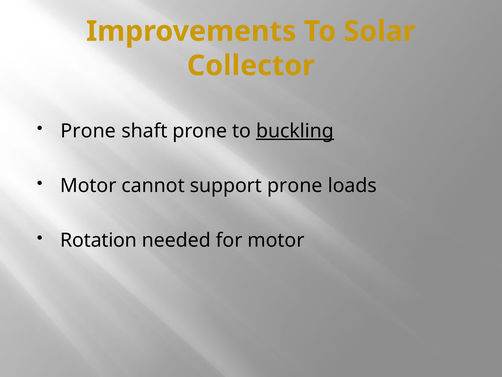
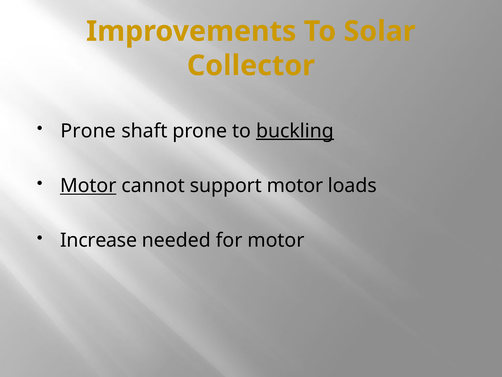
Motor underline: none -> present (88, 185)
support prone: prone -> motor (295, 185)
Rotation: Rotation -> Increase (99, 240)
